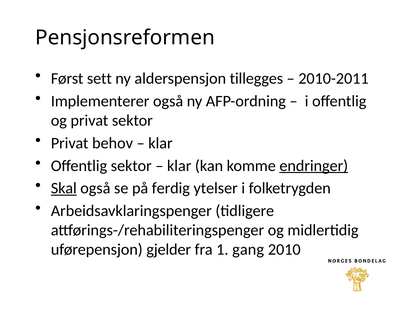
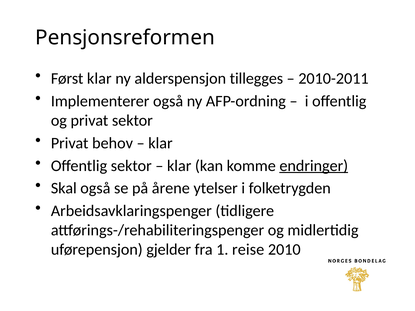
Først sett: sett -> klar (99, 79)
Skal underline: present -> none (64, 188)
ferdig: ferdig -> årene (171, 188)
gang: gang -> reise (248, 250)
